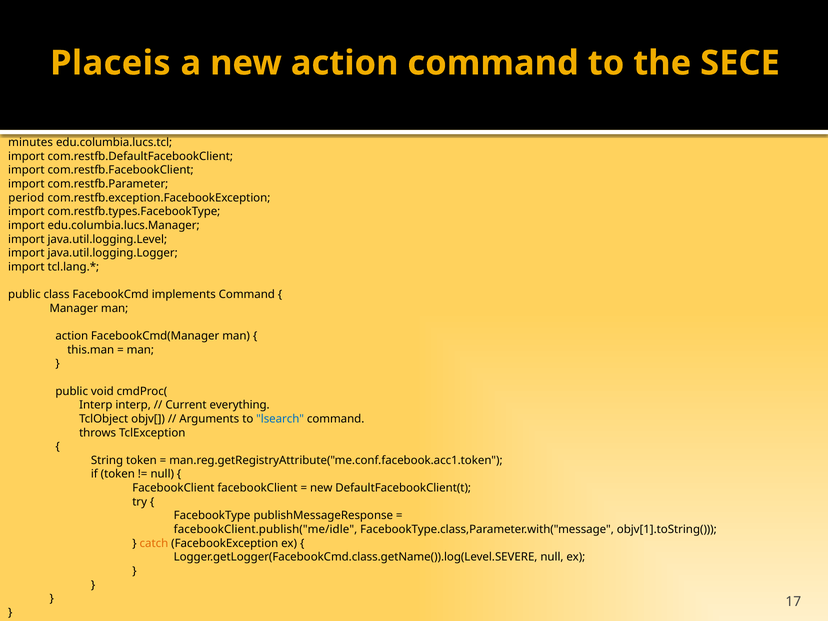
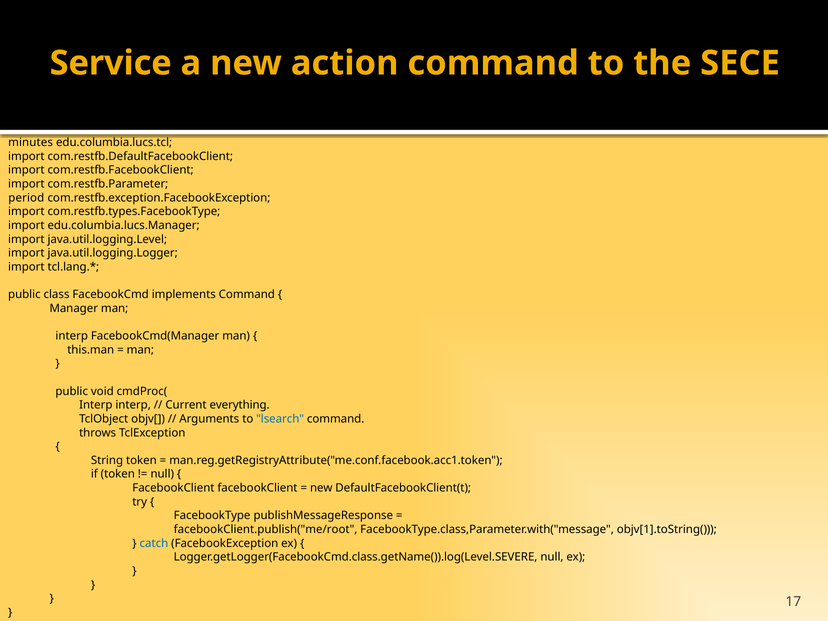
Placeis: Placeis -> Service (111, 63)
action: action -> interp (72, 336)
facebookClient.publish("me/idle: facebookClient.publish("me/idle -> facebookClient.publish("me/root (266, 529)
catch colour: orange -> blue (154, 543)
